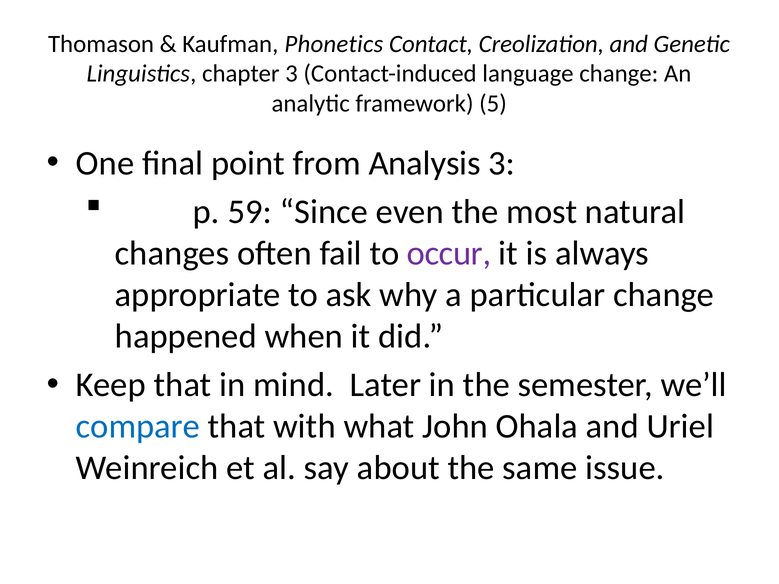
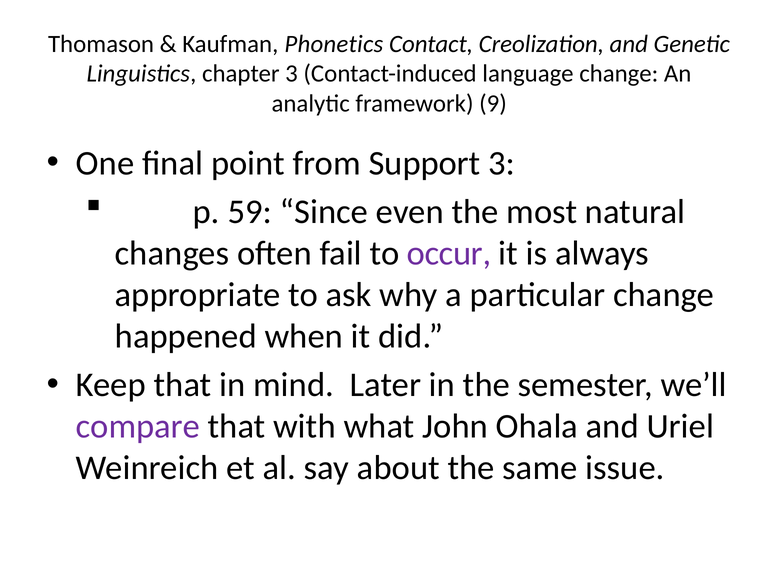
5: 5 -> 9 (493, 104)
Analysis: Analysis -> Support (425, 163)
compare colour: blue -> purple (138, 427)
